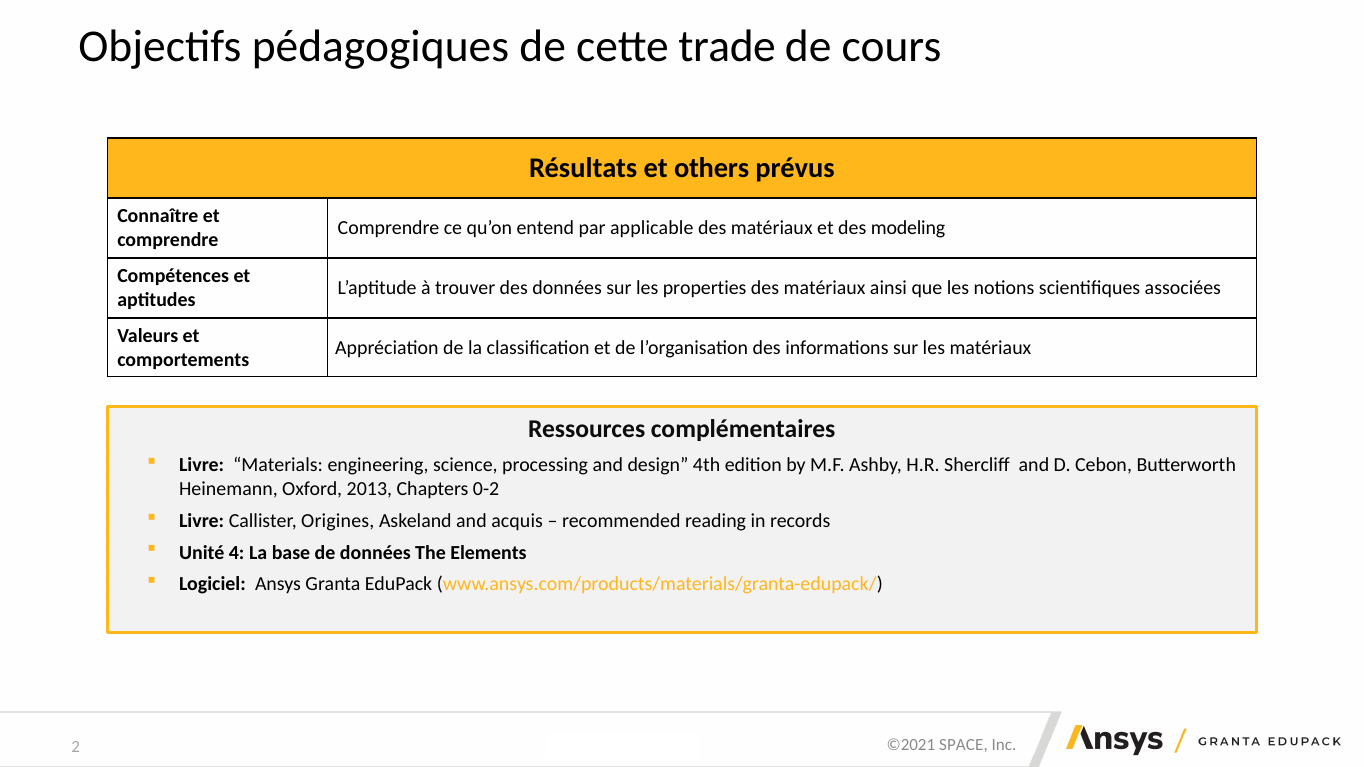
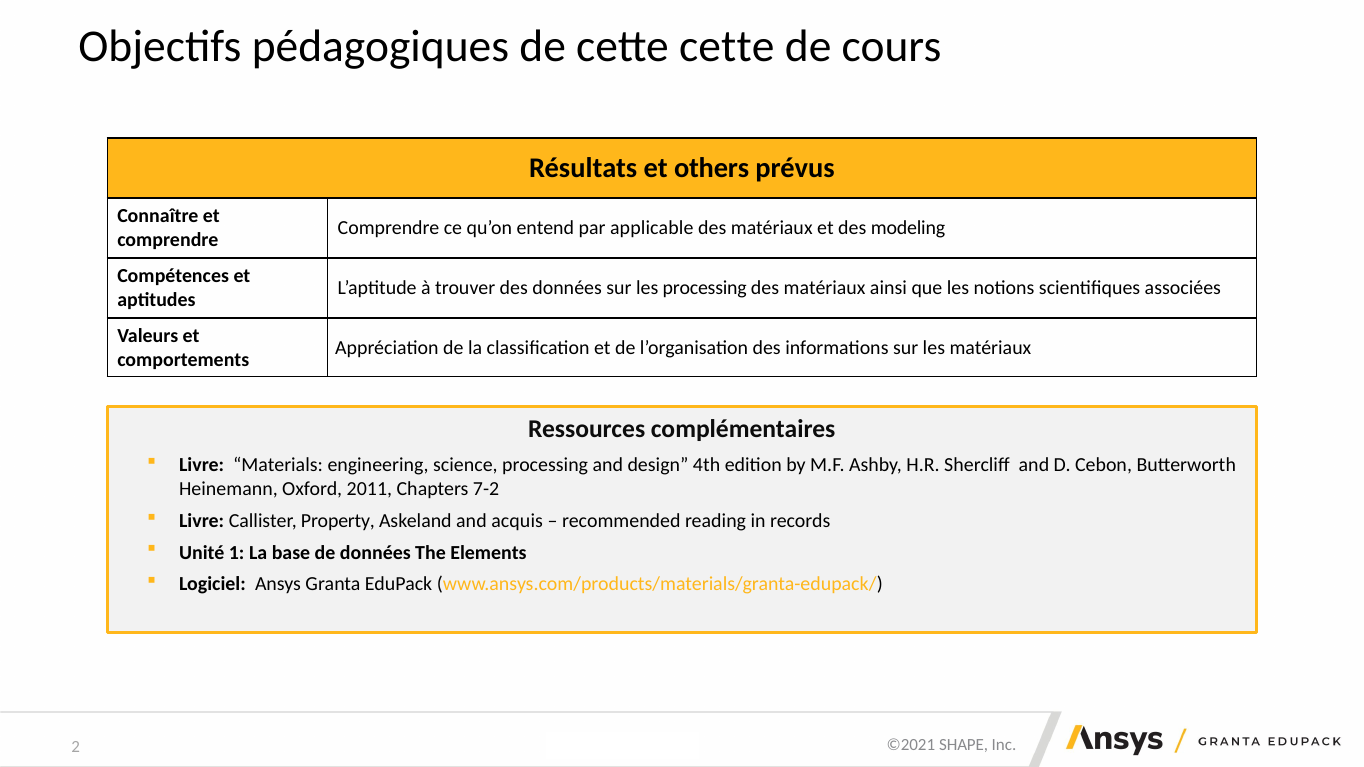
cette trade: trade -> cette (727, 46)
les properties: properties -> processing (705, 288)
2013: 2013 -> 2011 (369, 489)
0-2: 0-2 -> 7-2 (486, 489)
Origines: Origines -> Property (338, 521)
4: 4 -> 1 (237, 553)
SPACE: SPACE -> SHAPE (964, 745)
